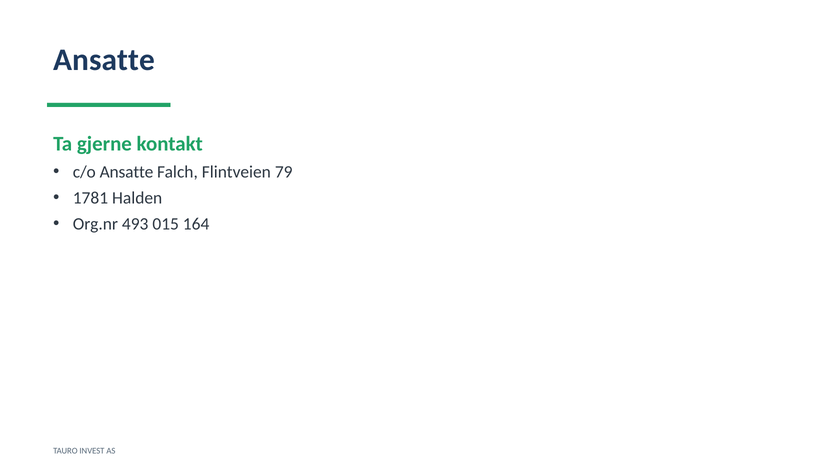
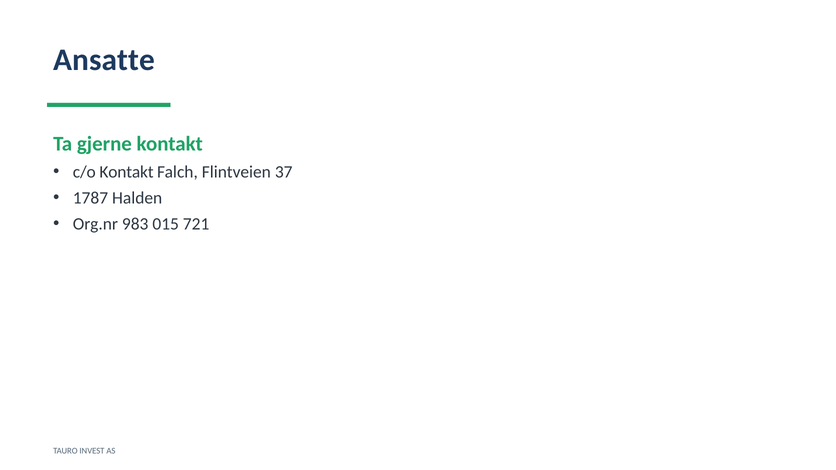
c/o Ansatte: Ansatte -> Kontakt (127, 172)
79: 79 -> 37 (284, 172)
1781: 1781 -> 1787 (90, 198)
493: 493 -> 983 (135, 224)
164: 164 -> 721 (196, 224)
